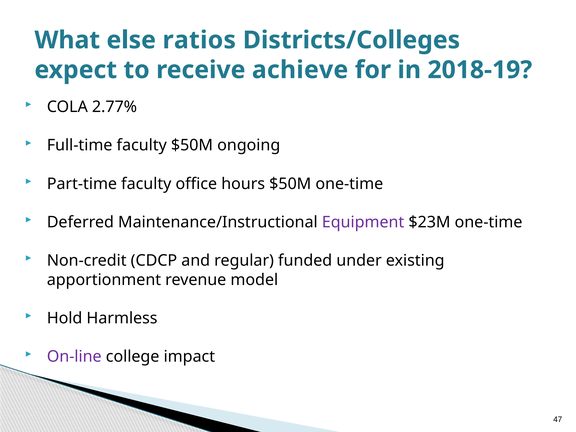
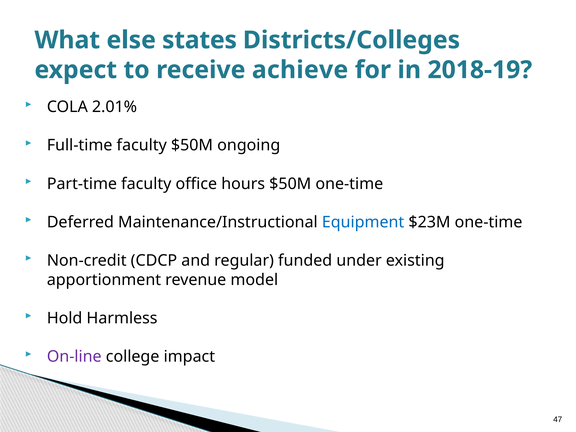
ratios: ratios -> states (199, 40)
2.77%: 2.77% -> 2.01% (115, 107)
Equipment colour: purple -> blue (363, 222)
